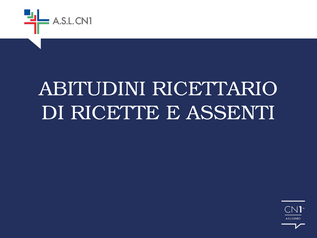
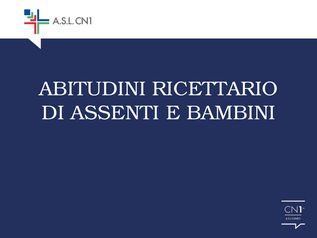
RICETTE: RICETTE -> ASSENTI (115, 113)
ASSENTI: ASSENTI -> BAMBINI (231, 113)
